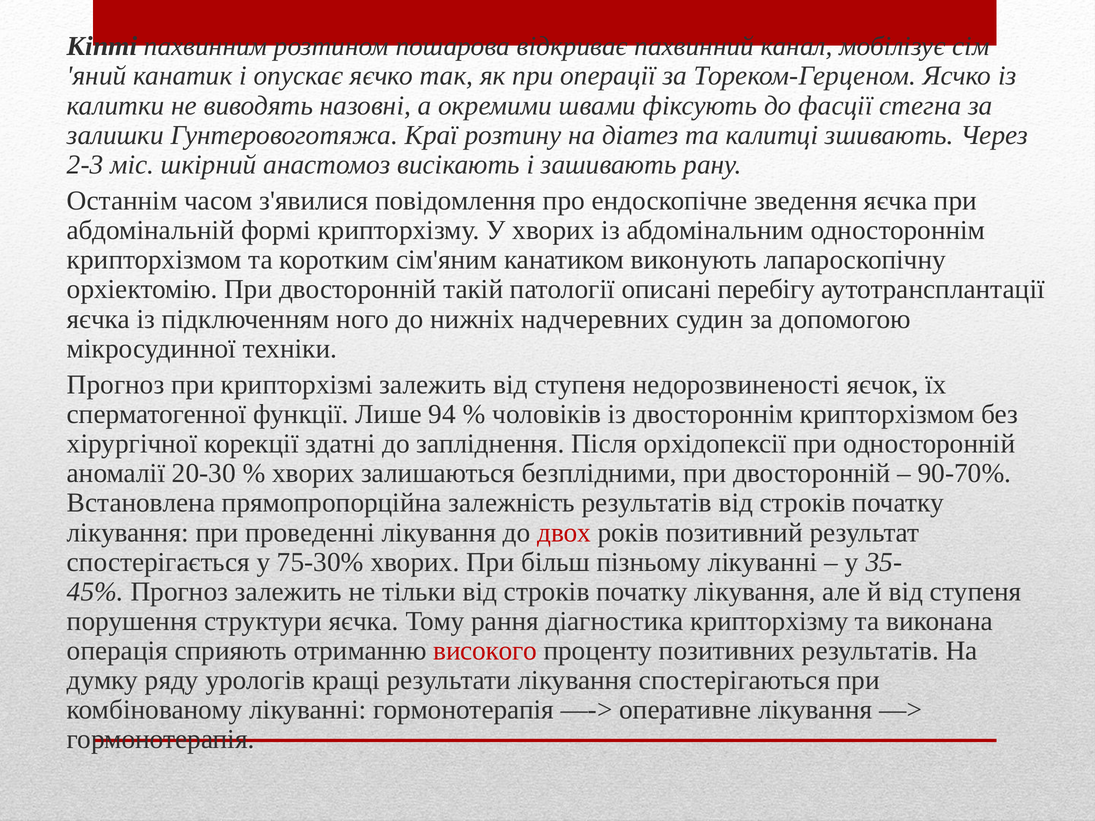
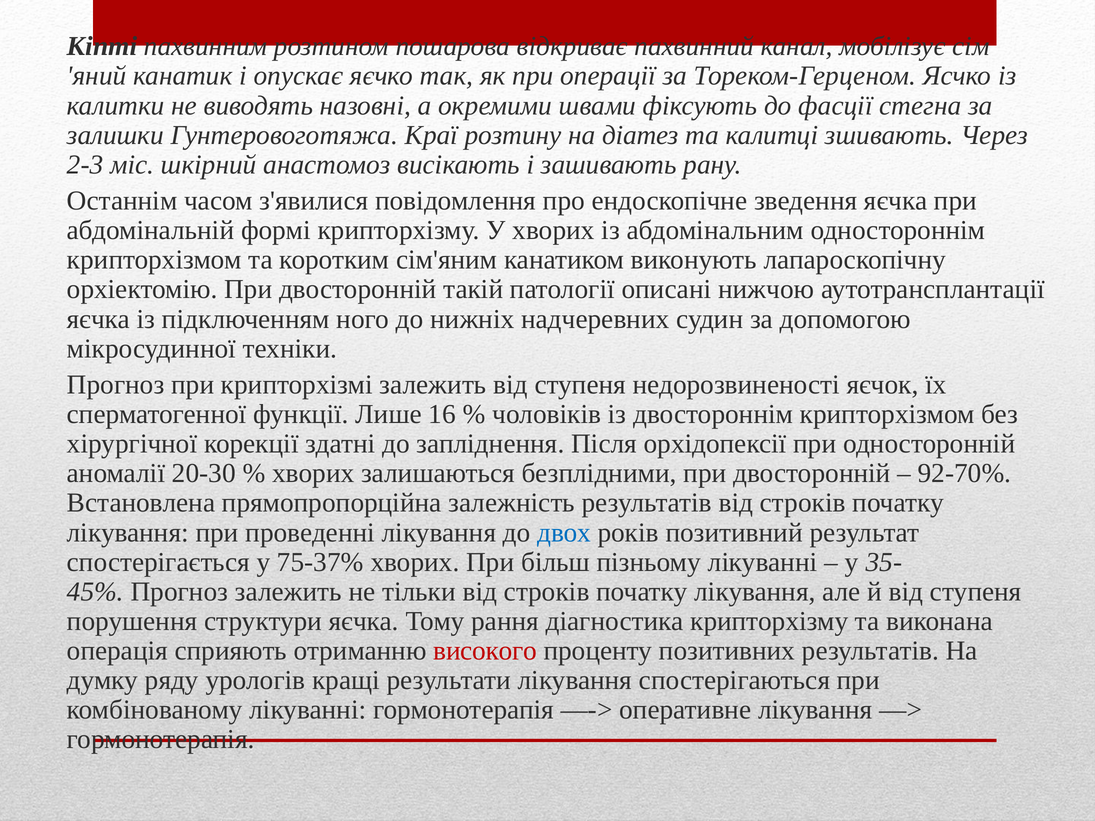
перебігу: перебігу -> нижчою (766, 290)
94: 94 -> 16 (442, 414)
90-70%: 90-70% -> 92-70% (965, 473)
двох colour: red -> blue (564, 533)
75-30%: 75-30% -> 75-37% (320, 562)
